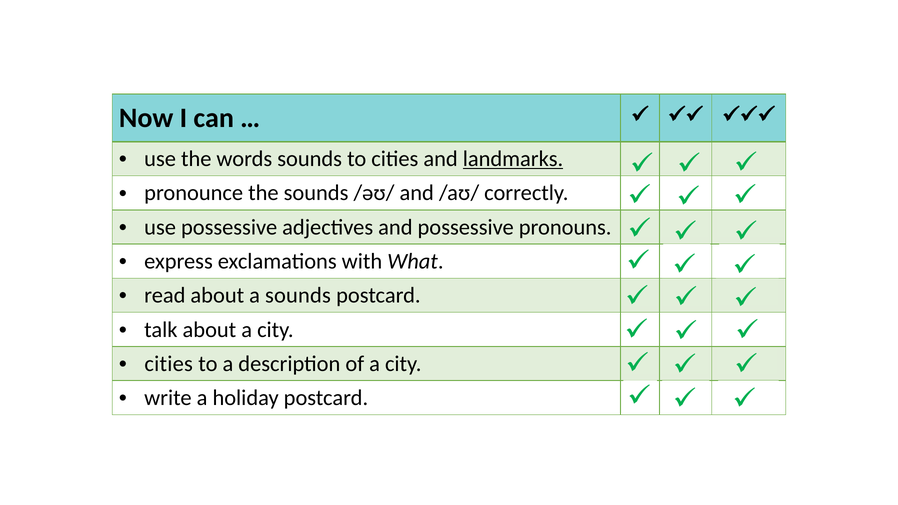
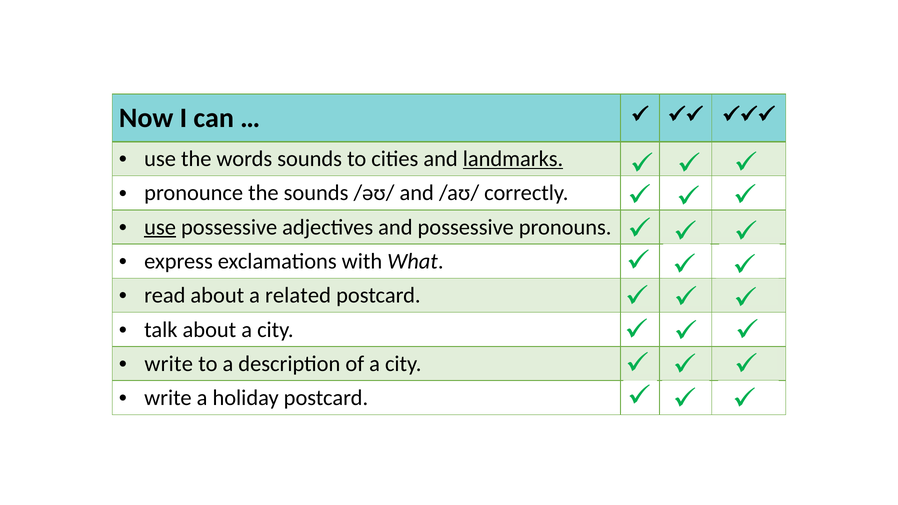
use underline: none -> present (160, 227)
a sounds: sounds -> related (298, 296)
cities: cities -> write (169, 364)
